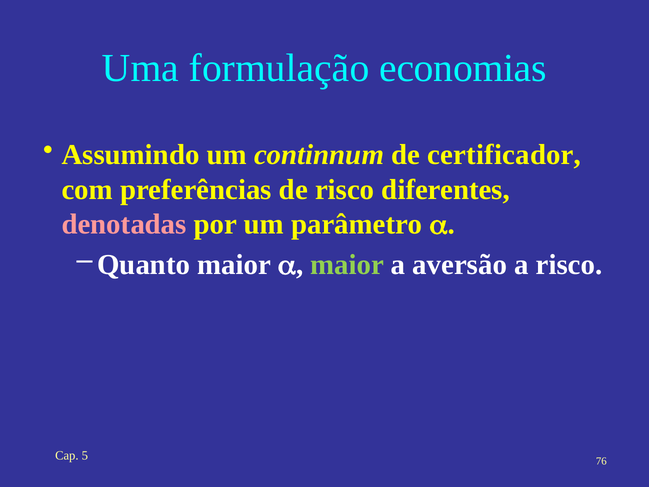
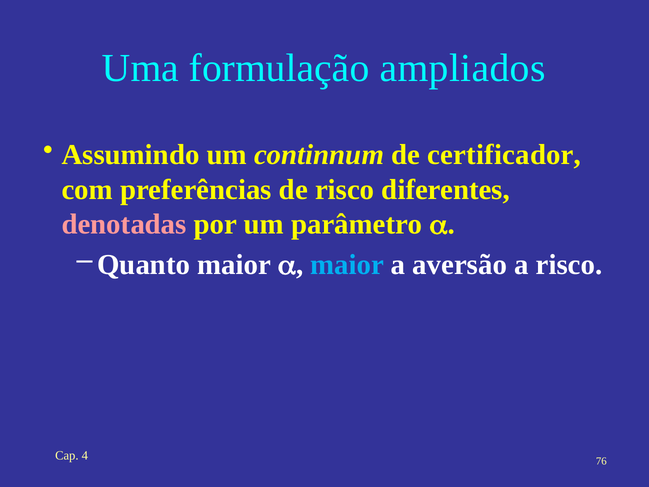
economias: economias -> ampliados (463, 68)
maior colour: light green -> light blue (347, 264)
5: 5 -> 4 (85, 455)
